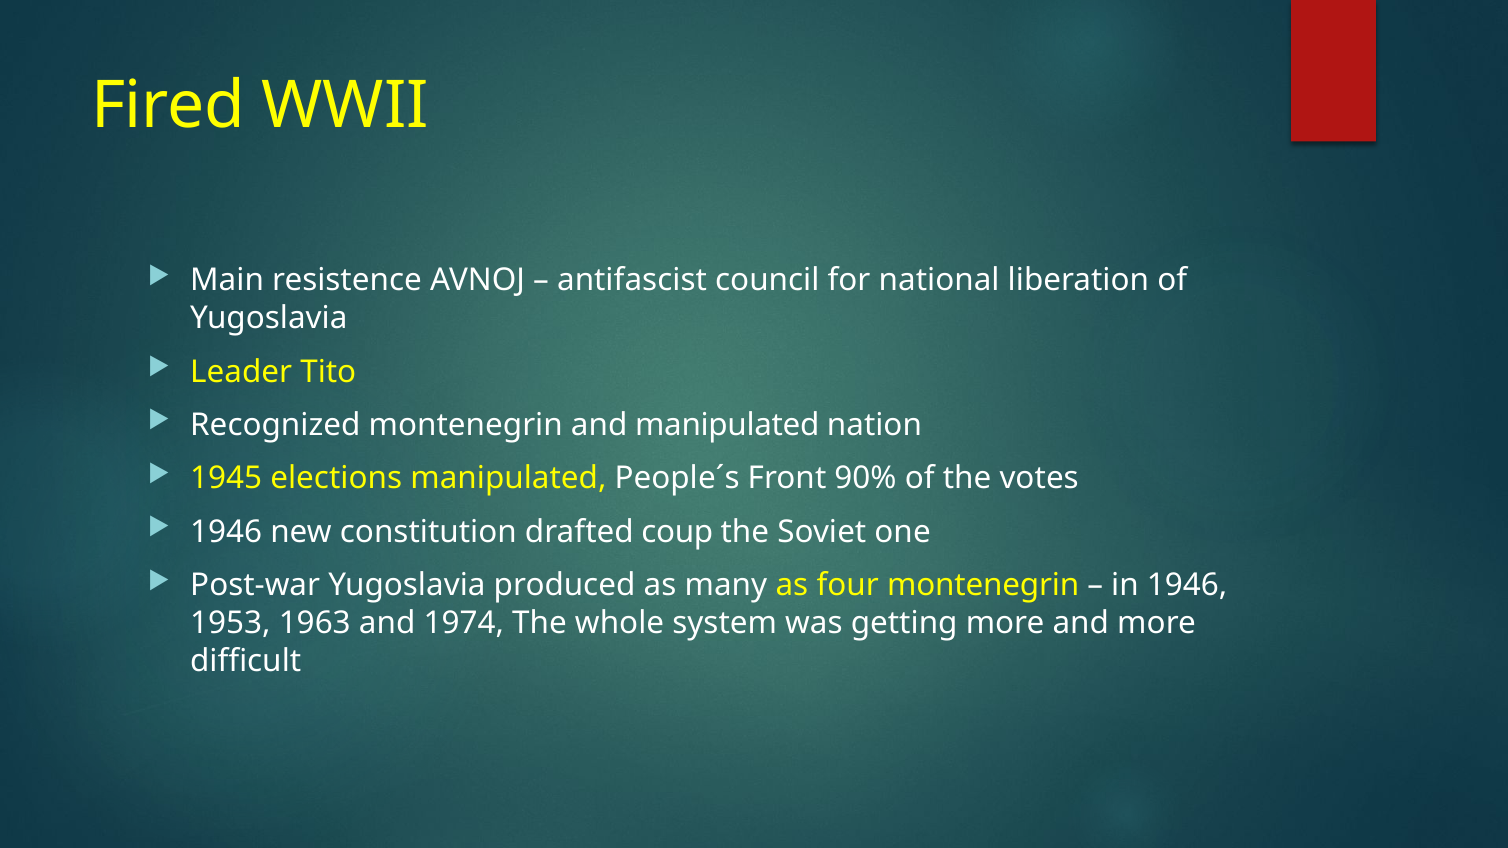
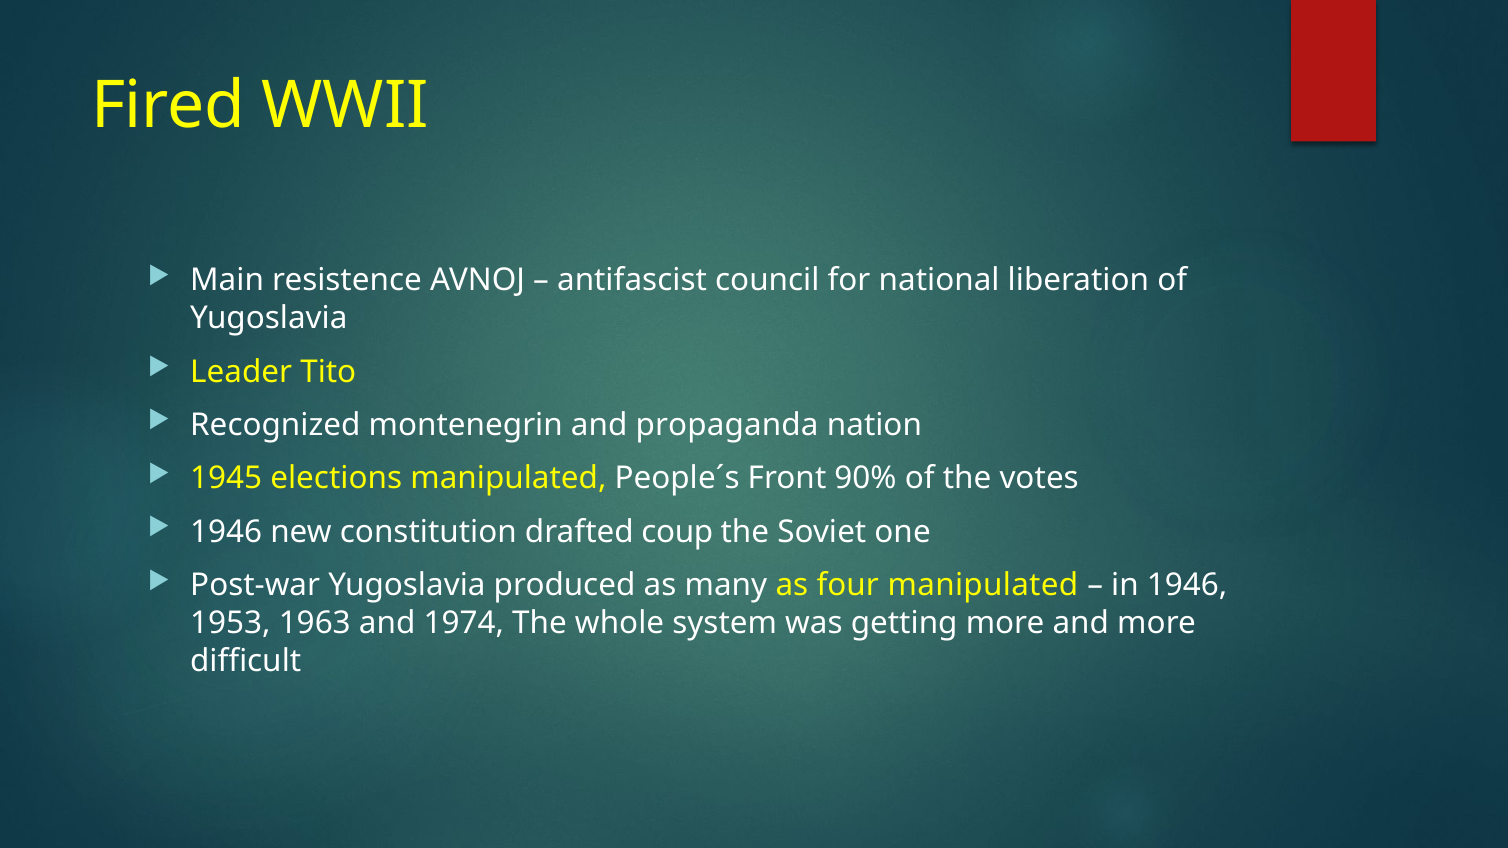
and manipulated: manipulated -> propaganda (727, 425)
four montenegrin: montenegrin -> manipulated (983, 586)
